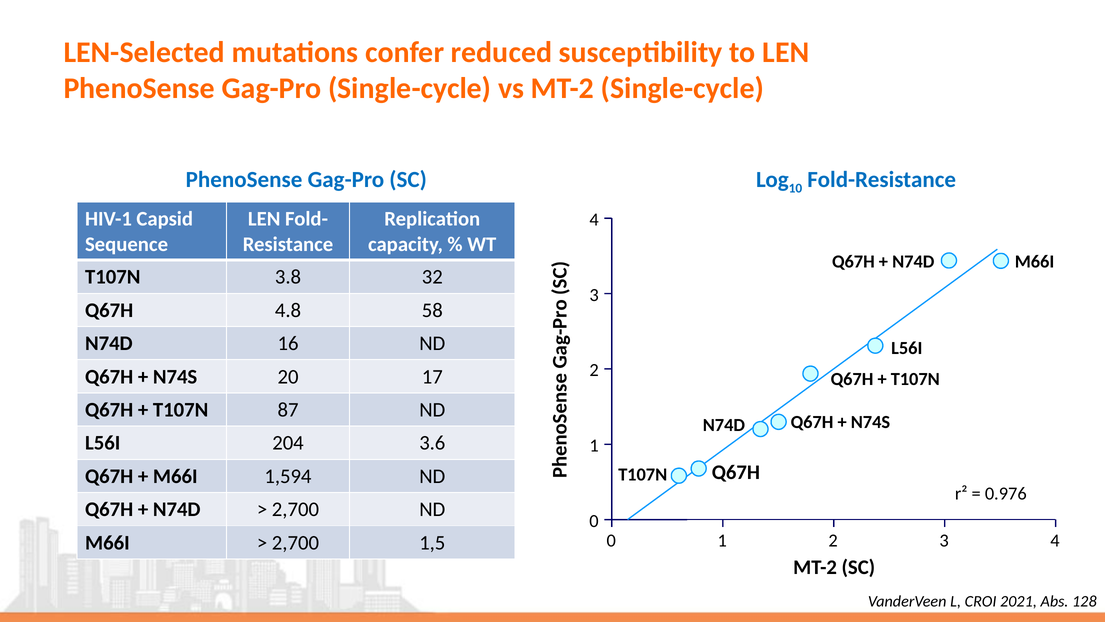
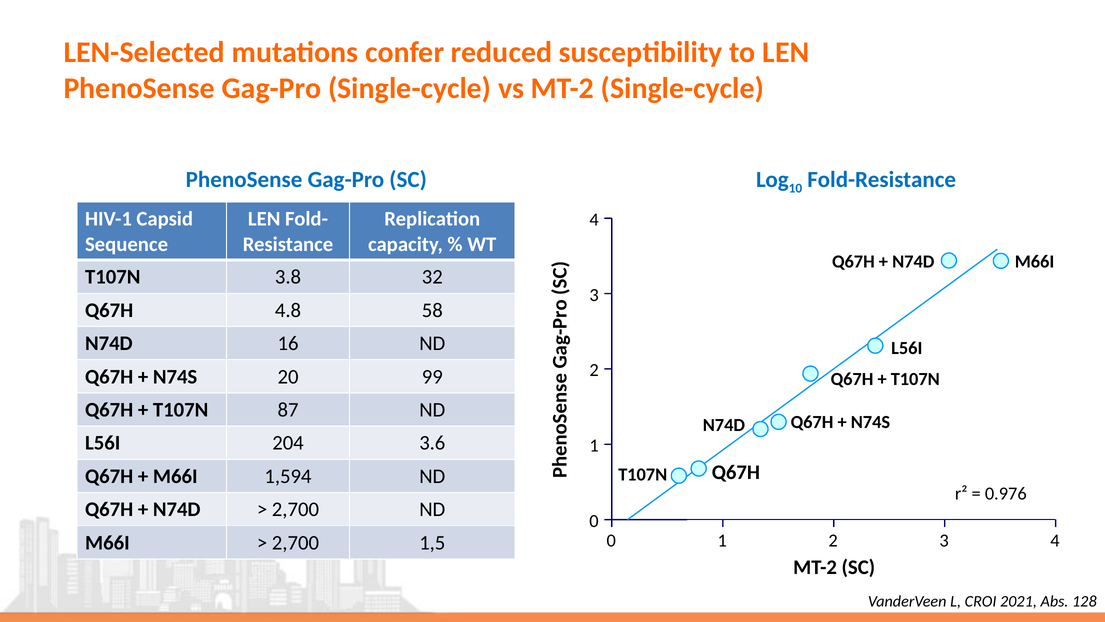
17: 17 -> 99 (432, 376)
